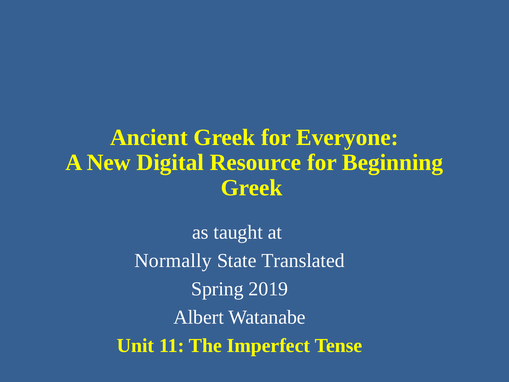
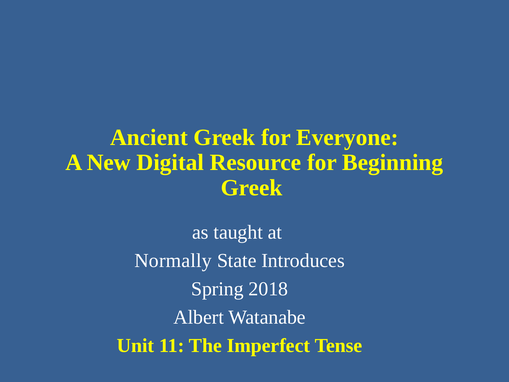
Translated: Translated -> Introduces (303, 260)
2019: 2019 -> 2018 (268, 289)
